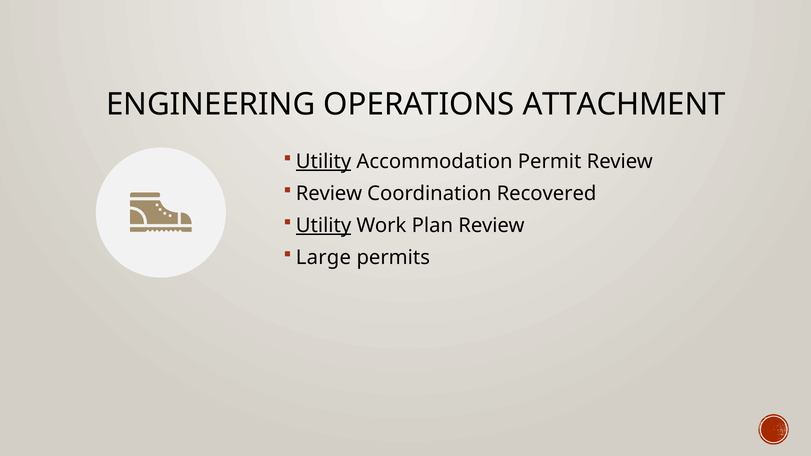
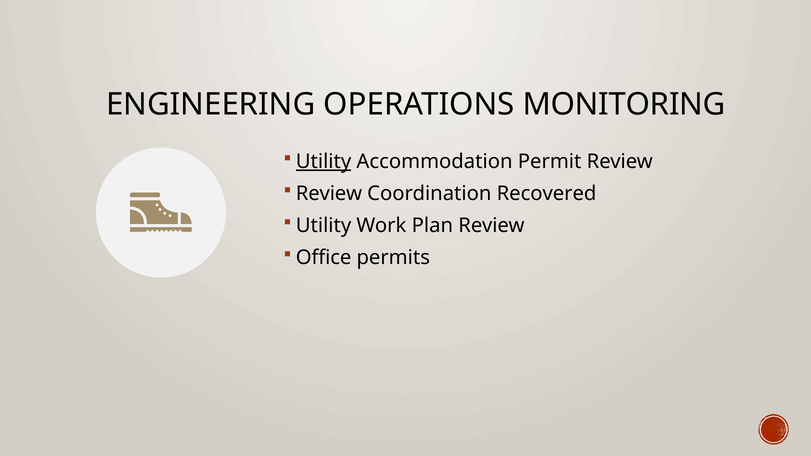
ATTACHMENT: ATTACHMENT -> MONITORING (624, 105)
Utility underline: present -> none (324, 226)
Large: Large -> Office (324, 258)
